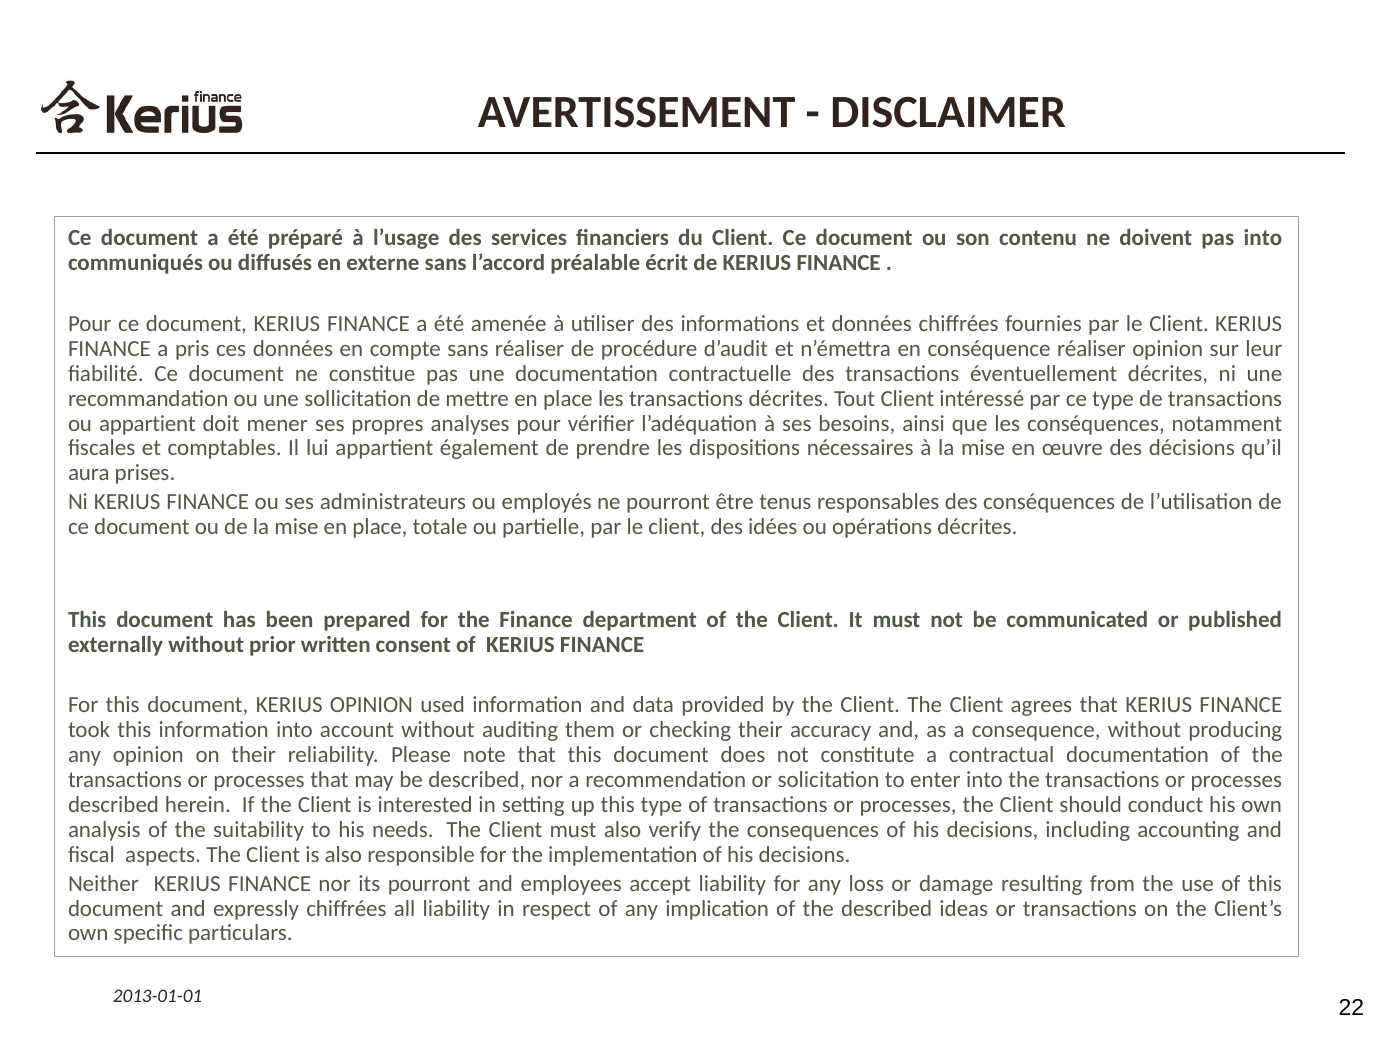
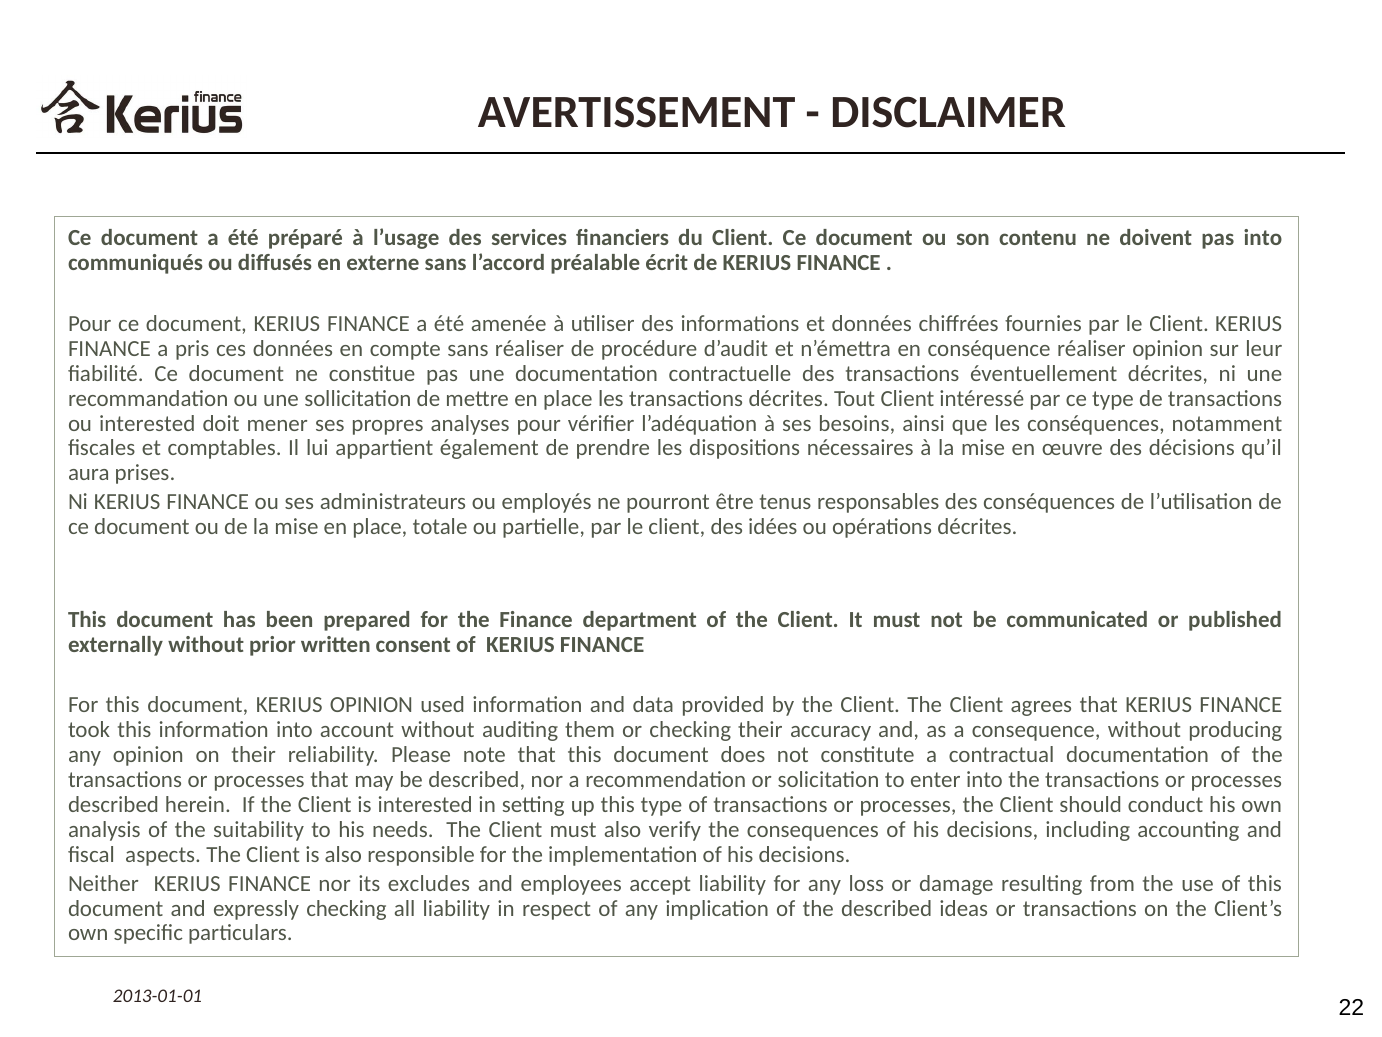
ou appartient: appartient -> interested (147, 423)
its pourront: pourront -> excludes (429, 883)
expressly chiffrées: chiffrées -> checking (346, 908)
